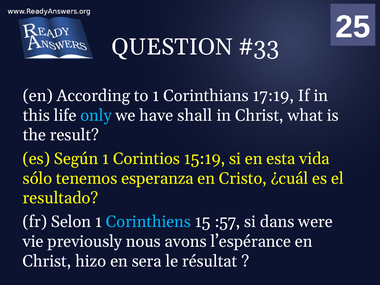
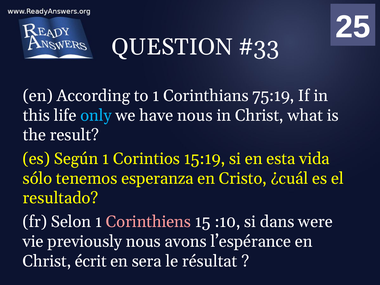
17:19: 17:19 -> 75:19 (273, 96)
have shall: shall -> nous (195, 115)
Corinthiens colour: light blue -> pink (148, 222)
:57: :57 -> :10 (227, 222)
hizo: hizo -> écrit (91, 261)
